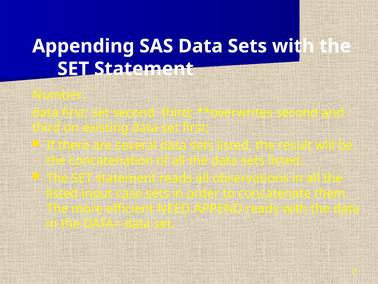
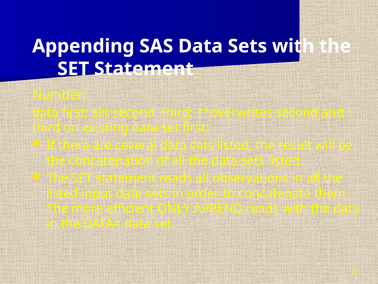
case: case -> date (129, 193)
NEED: NEED -> ONLY (174, 208)
